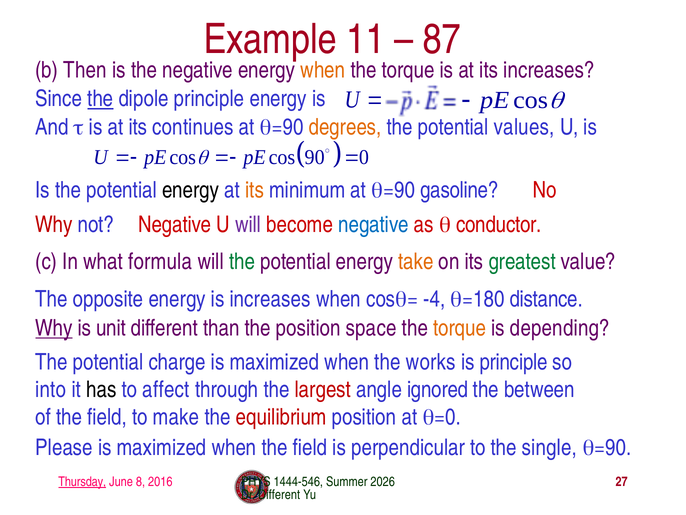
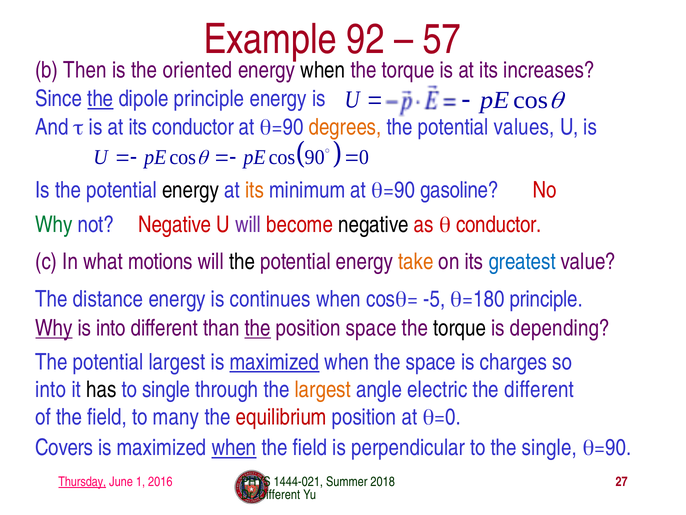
11: 11 -> 92 (366, 39)
87: 87 -> 57 (442, 39)
the negative: negative -> oriented (197, 70)
when colour: orange -> black (323, 70)
its continues: continues -> conductor (193, 127)
Why colour: red -> green (54, 224)
negative colour: blue -> black (374, 224)
formula: formula -> motions (160, 261)
the colour: green -> black (242, 261)
greatest colour: green -> blue (522, 261)
opposite: opposite -> distance (108, 299)
is increases: increases -> continues (270, 299)
-4: -4 -> -5 (434, 299)
distance: distance -> principle (546, 299)
is unit: unit -> into (111, 328)
the underline: none -> present (258, 328)
torque colour: orange -> black (460, 328)
potential charge: charge -> largest (177, 362)
maximized underline: none -> present (274, 362)
the works: works -> space (431, 362)
is principle: principle -> charges (513, 362)
to affect: affect -> single (166, 389)
largest colour: red -> orange (323, 389)
ignored: ignored -> electric (437, 389)
the between: between -> different (539, 389)
make: make -> many (176, 417)
Please: Please -> Covers (64, 447)
when underline: none -> present (234, 447)
8: 8 -> 1 (140, 481)
1444-546: 1444-546 -> 1444-021 (298, 481)
2026: 2026 -> 2018 (383, 481)
